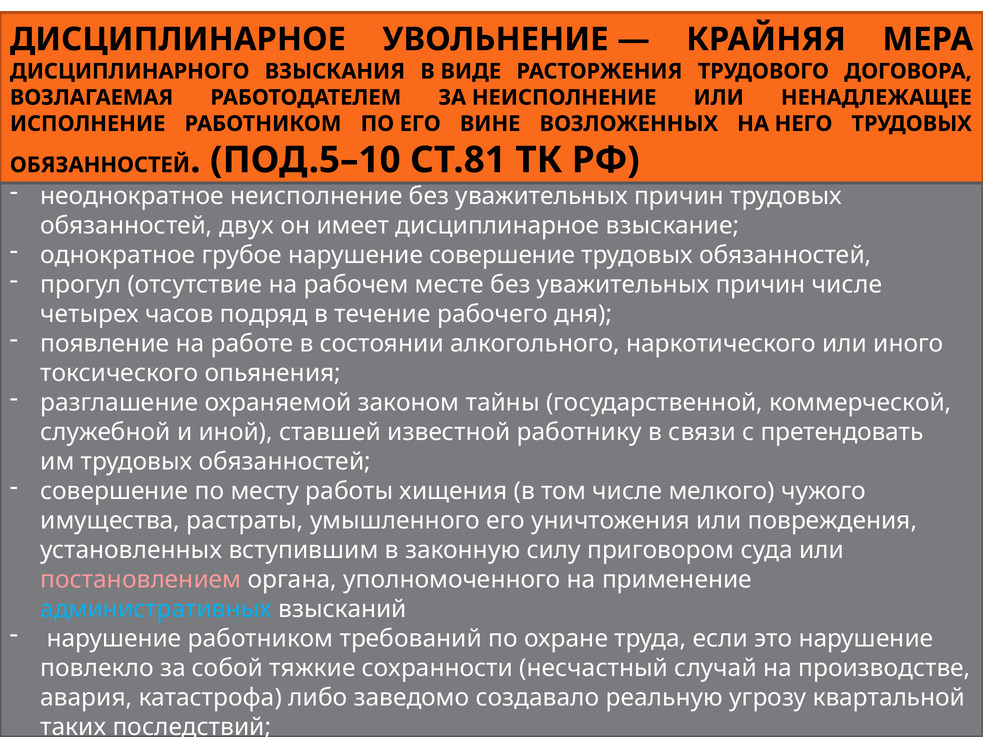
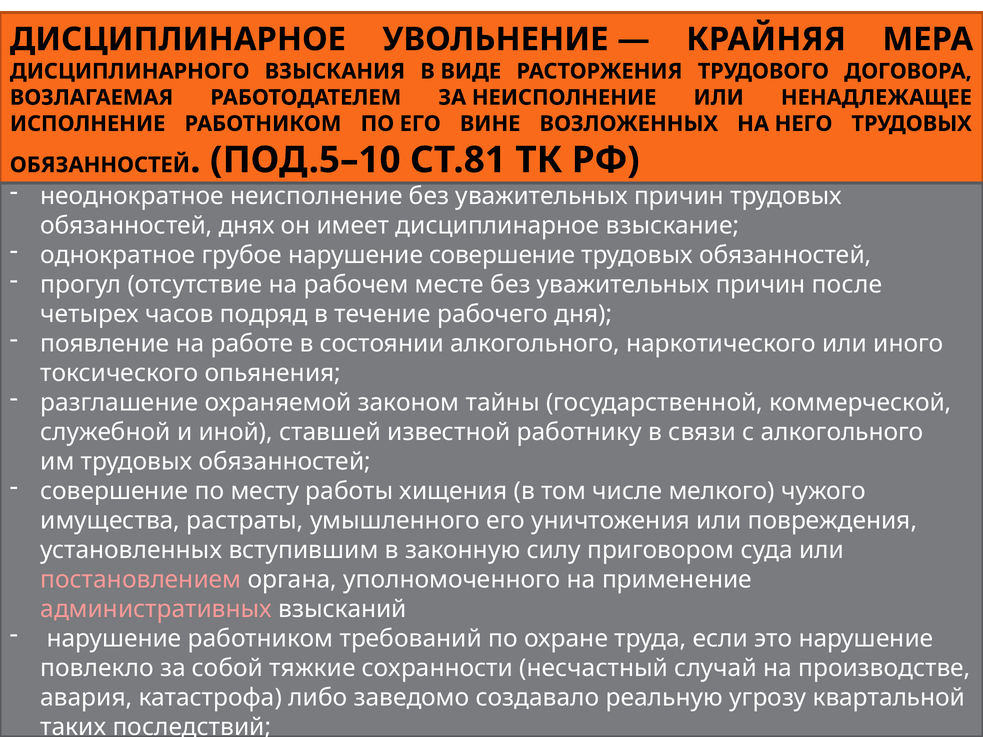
двух: двух -> днях (247, 226)
причин числе: числе -> после (847, 285)
с претендовать: претендовать -> алкогольного (842, 432)
административных colour: light blue -> pink (156, 609)
